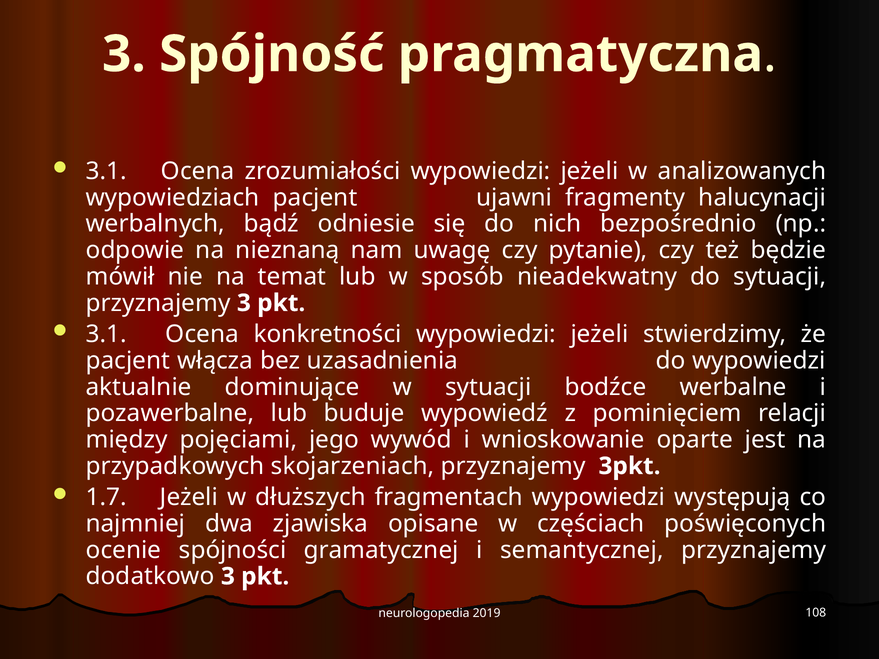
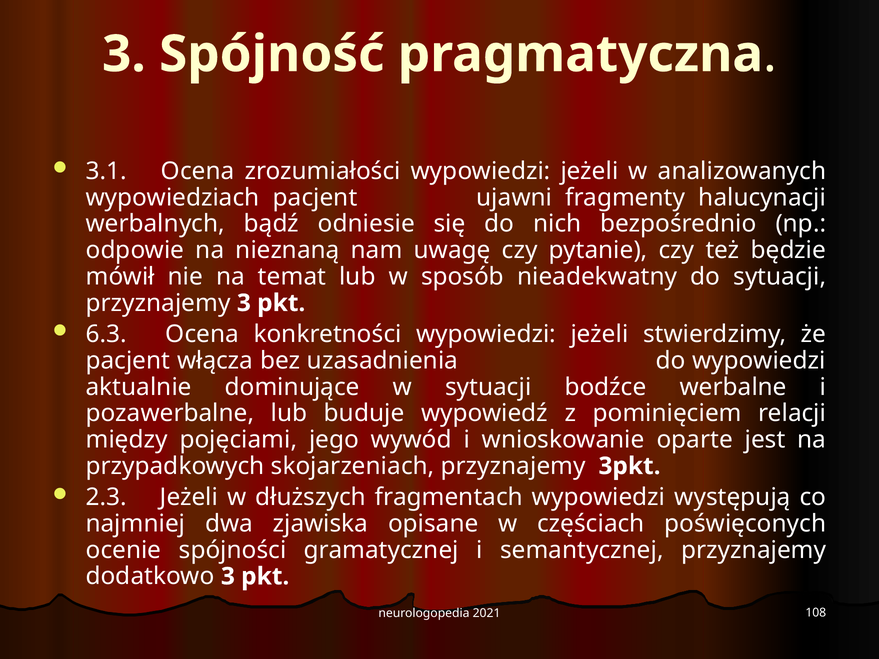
3.1: 3.1 -> 6.3 (106, 334)
1.7: 1.7 -> 2.3 (106, 497)
2019: 2019 -> 2021 (487, 613)
